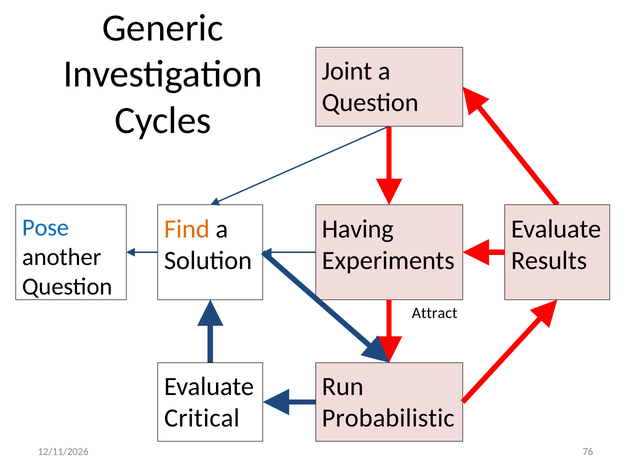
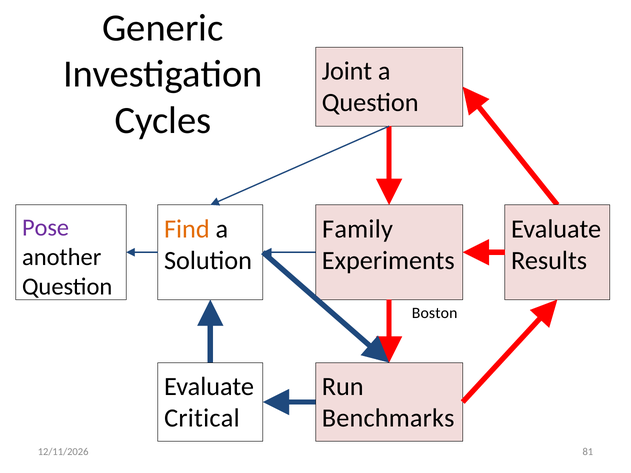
Pose colour: blue -> purple (46, 228)
Having: Having -> Family (357, 229)
Attract: Attract -> Boston (435, 313)
Probabilistic: Probabilistic -> Benchmarks (388, 418)
76: 76 -> 81 (588, 452)
